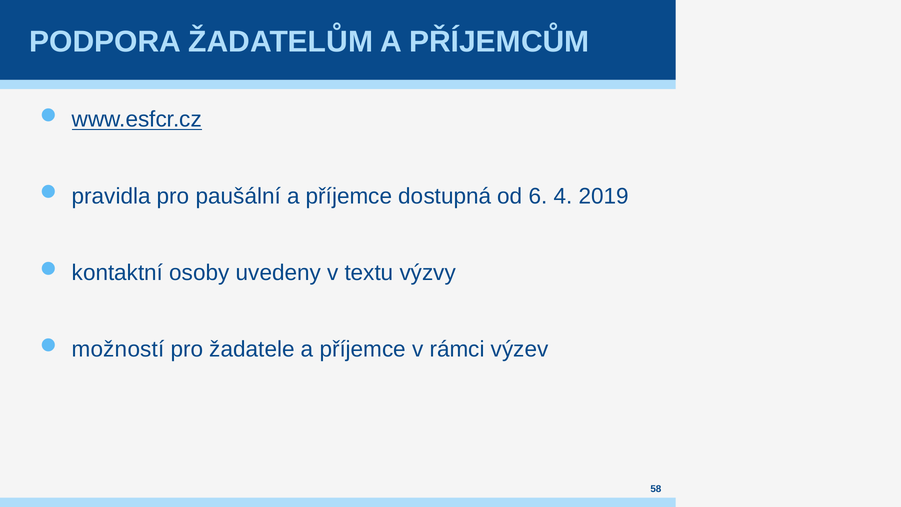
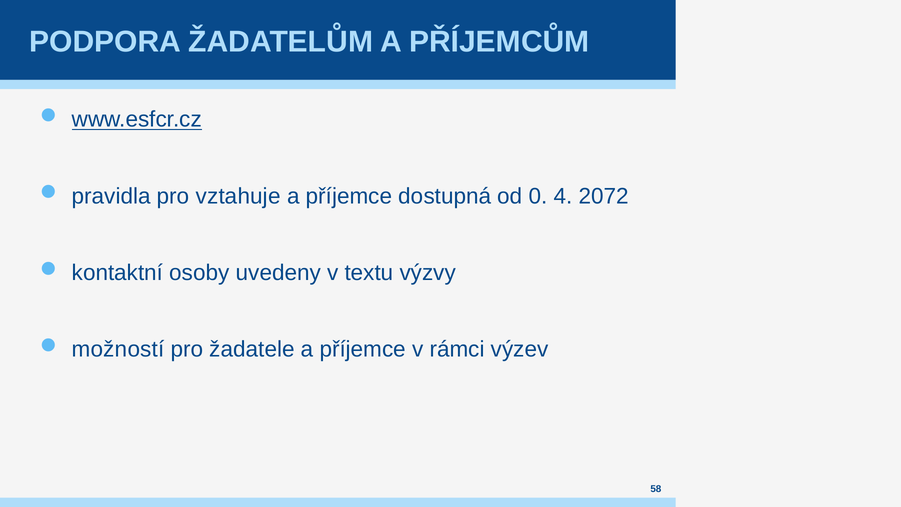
paušální: paušální -> vztahuje (238, 196)
6: 6 -> 0 (538, 196)
2019: 2019 -> 2072 (604, 196)
